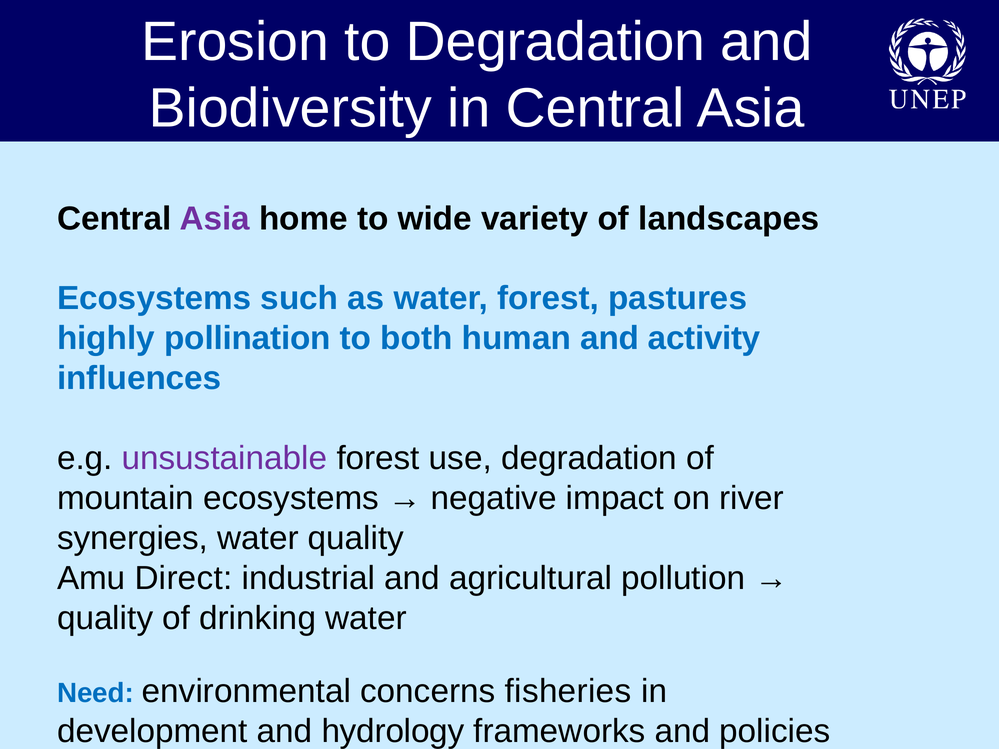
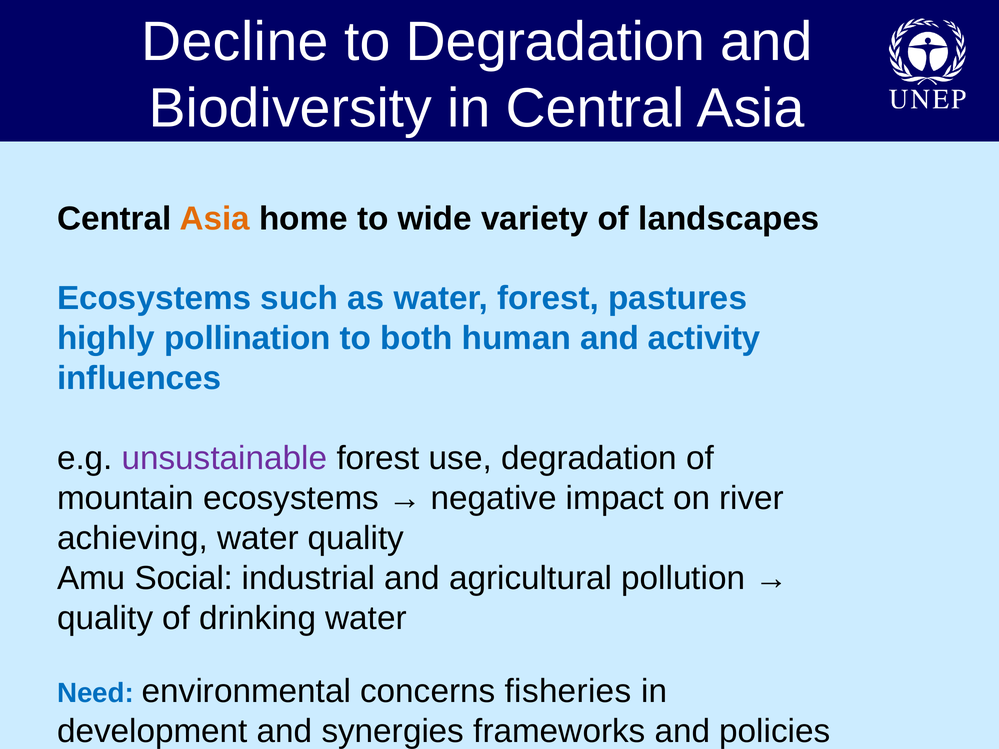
Erosion: Erosion -> Decline (235, 42)
Asia colour: purple -> orange (215, 219)
synergies: synergies -> achieving (133, 538)
Direct: Direct -> Social (184, 578)
hydrology: hydrology -> synergies (393, 731)
